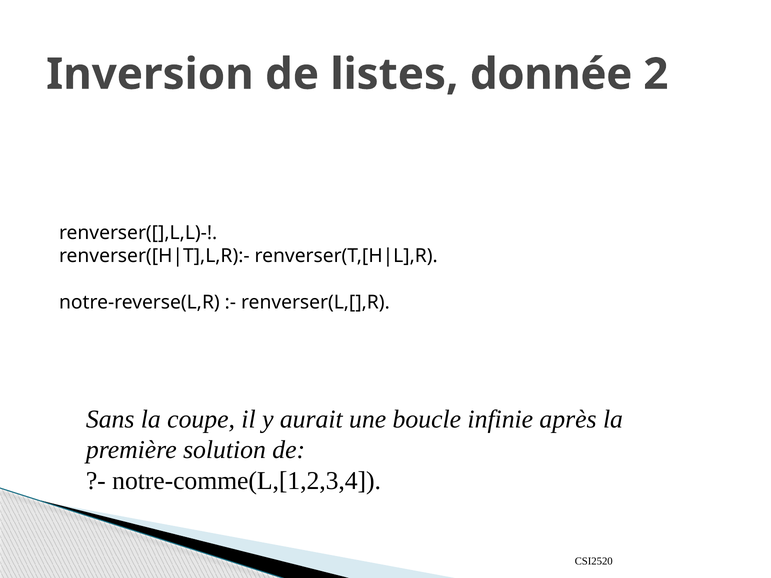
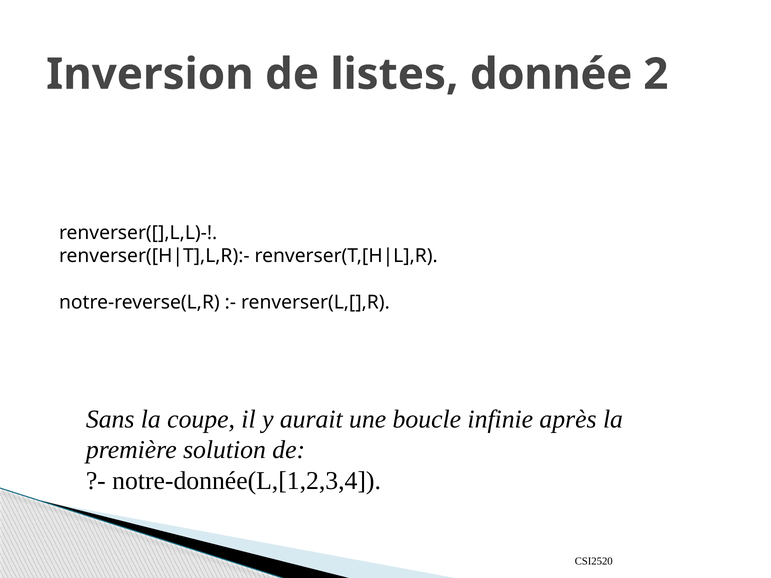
notre-comme(L,[1,2,3,4: notre-comme(L,[1,2,3,4 -> notre-donnée(L,[1,2,3,4 (247, 481)
